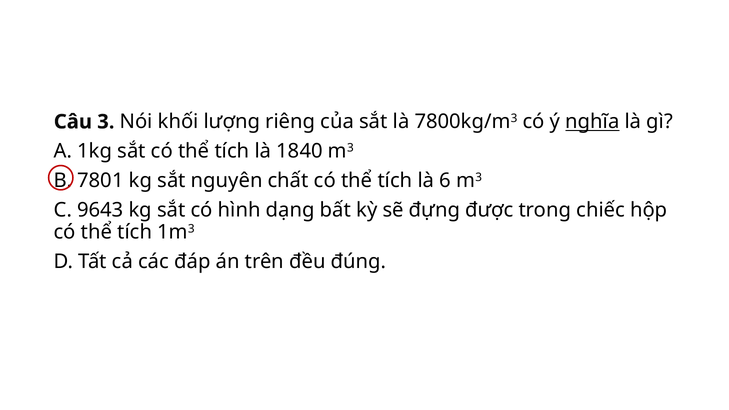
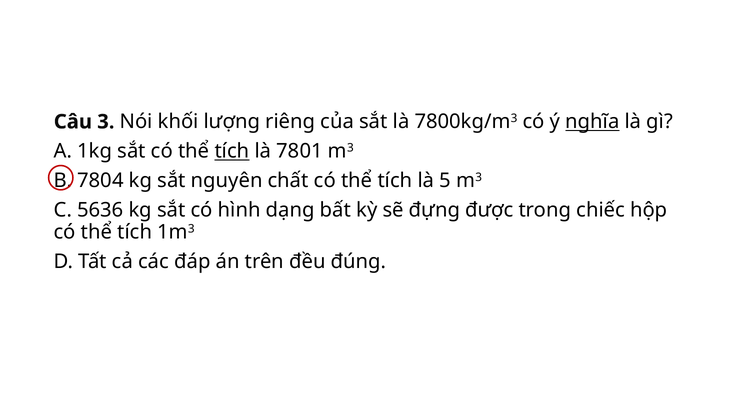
tích underline: none -> present (232, 151)
1840: 1840 -> 7801 (300, 151)
7801: 7801 -> 7804 (100, 181)
6: 6 -> 5 (445, 181)
9643: 9643 -> 5636 (100, 210)
